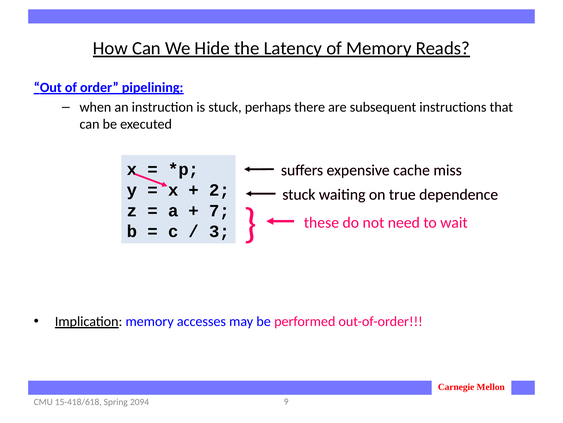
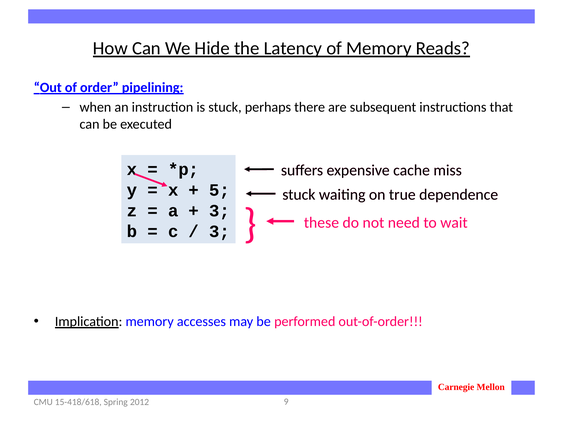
2: 2 -> 5 (220, 190)
7: 7 -> 3 (220, 210)
2094: 2094 -> 2012 (140, 401)
